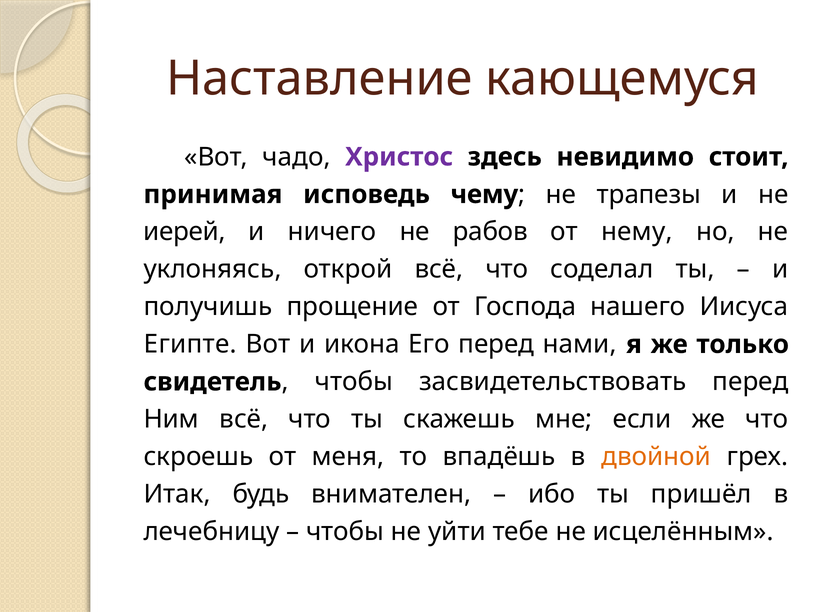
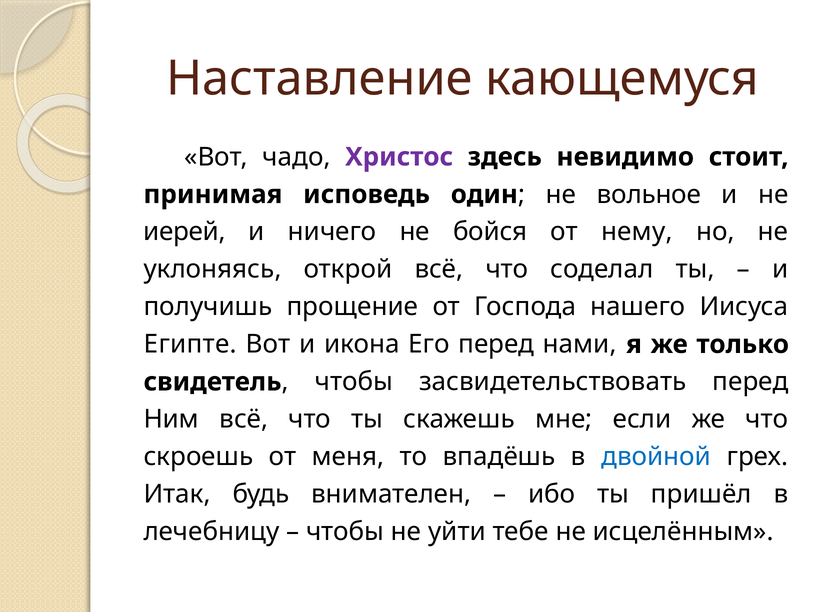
чему: чему -> один (484, 194)
трапезы: трапезы -> вольное (649, 194)
рабов: рабов -> бойся (490, 232)
двойной colour: orange -> blue (656, 457)
